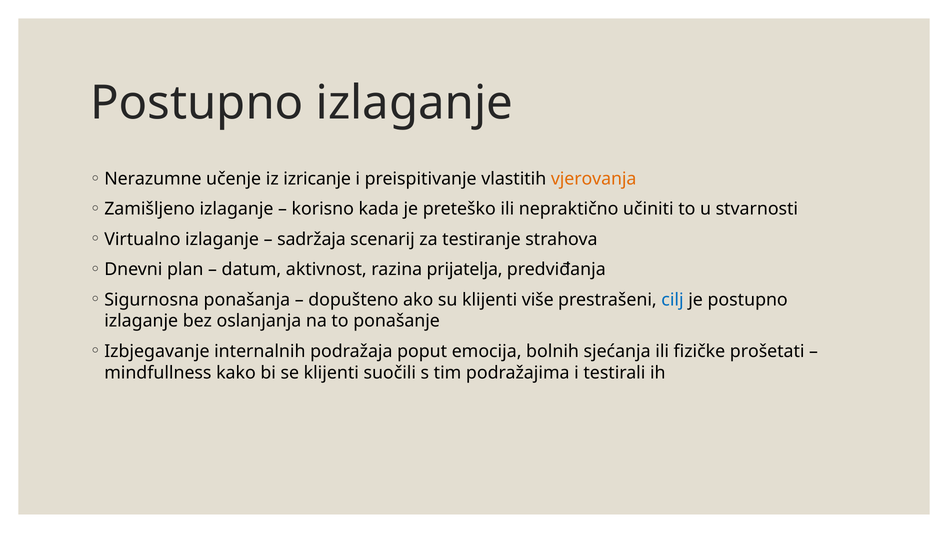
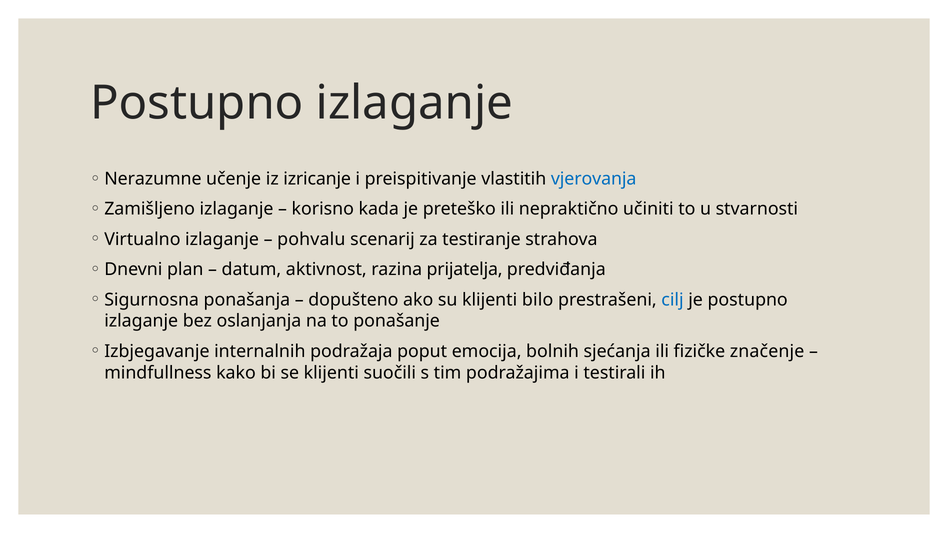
vjerovanja colour: orange -> blue (594, 179)
sadržaja: sadržaja -> pohvalu (311, 239)
više: više -> bilo (538, 300)
prošetati: prošetati -> značenje (767, 351)
